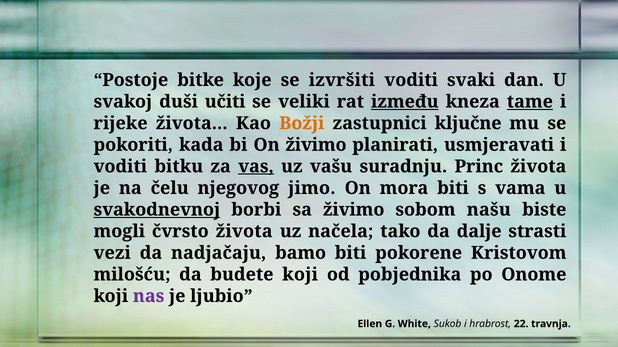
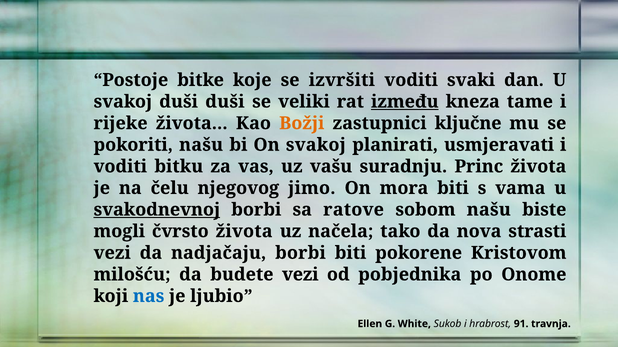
duši učiti: učiti -> duši (225, 102)
tame underline: present -> none (530, 102)
pokoriti kada: kada -> našu (201, 145)
On živimo: živimo -> svakoj (316, 145)
vas underline: present -> none (256, 167)
sa živimo: živimo -> ratove (354, 210)
dalje: dalje -> nova (479, 232)
nadjačaju bamo: bamo -> borbi (300, 253)
budete koji: koji -> vezi (300, 275)
nas colour: purple -> blue (149, 297)
22: 22 -> 91 (521, 324)
